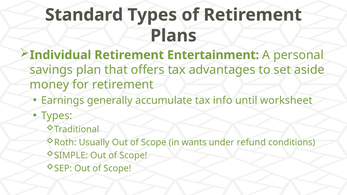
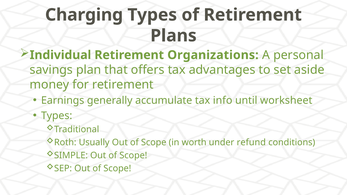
Standard: Standard -> Charging (84, 15)
Entertainment: Entertainment -> Organizations (213, 55)
wants: wants -> worth (194, 143)
